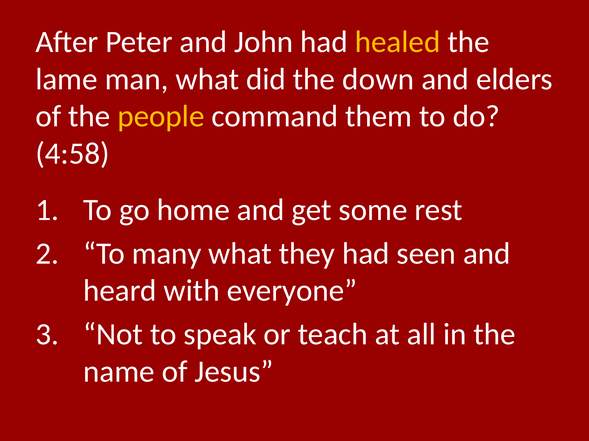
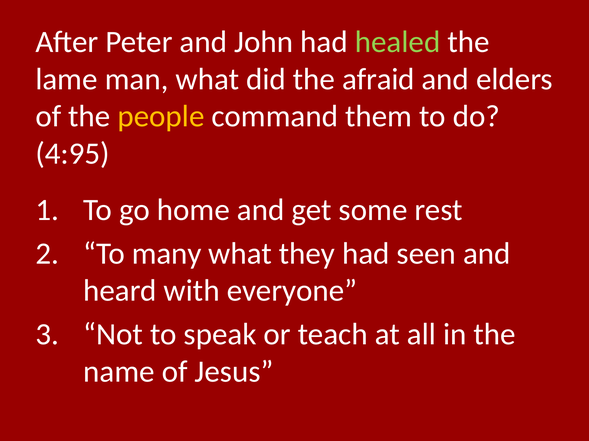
healed colour: yellow -> light green (398, 42)
down: down -> afraid (378, 79)
4:58: 4:58 -> 4:95 (73, 154)
